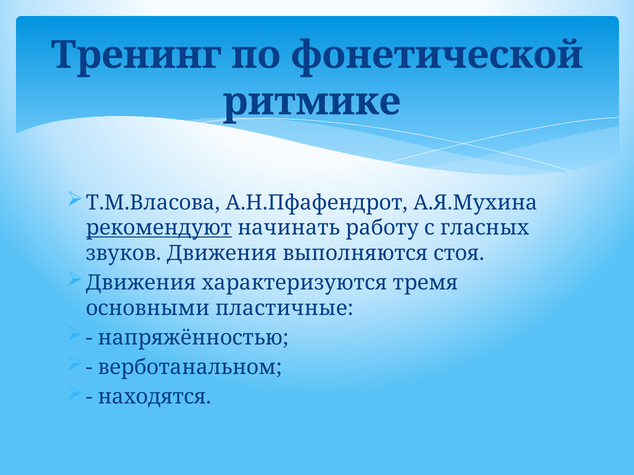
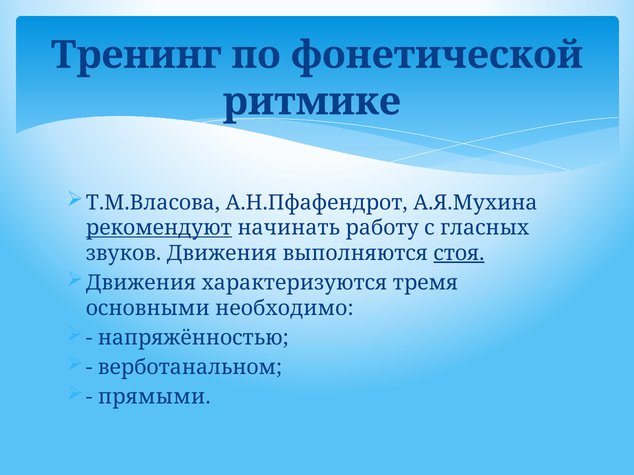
стоя underline: none -> present (459, 254)
пластичные: пластичные -> необходимо (284, 309)
находятся: находятся -> прямыми (154, 397)
